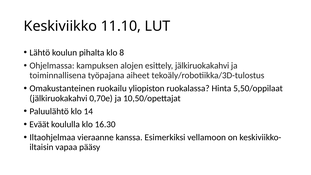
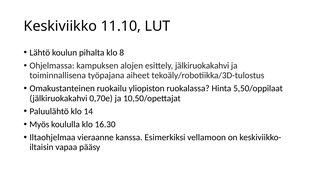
Eväät: Eväät -> Myös (39, 124)
